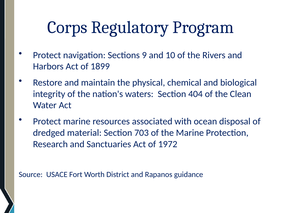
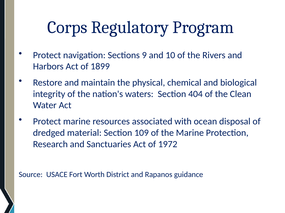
703: 703 -> 109 (142, 133)
